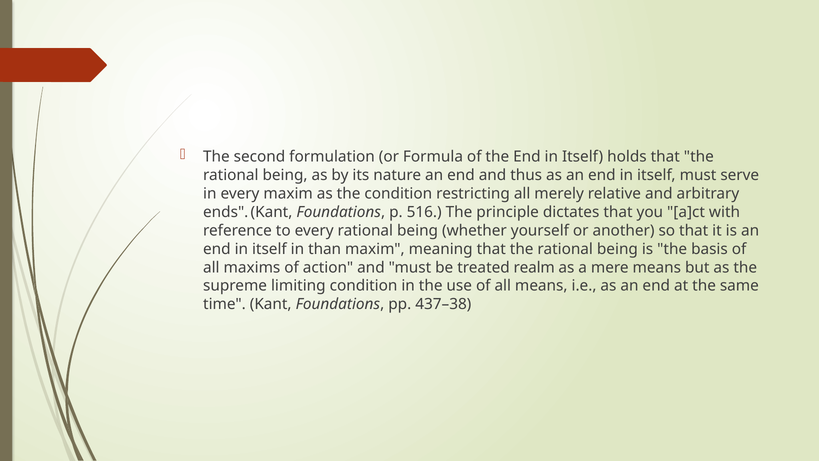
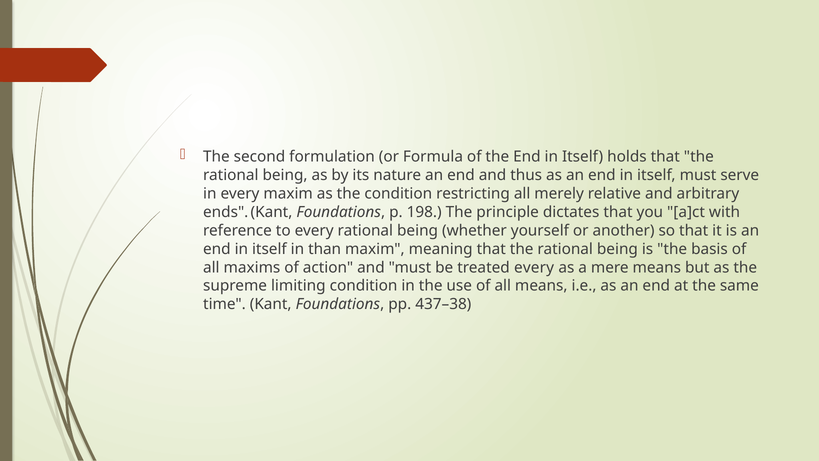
516: 516 -> 198 (424, 212)
treated realm: realm -> every (534, 267)
